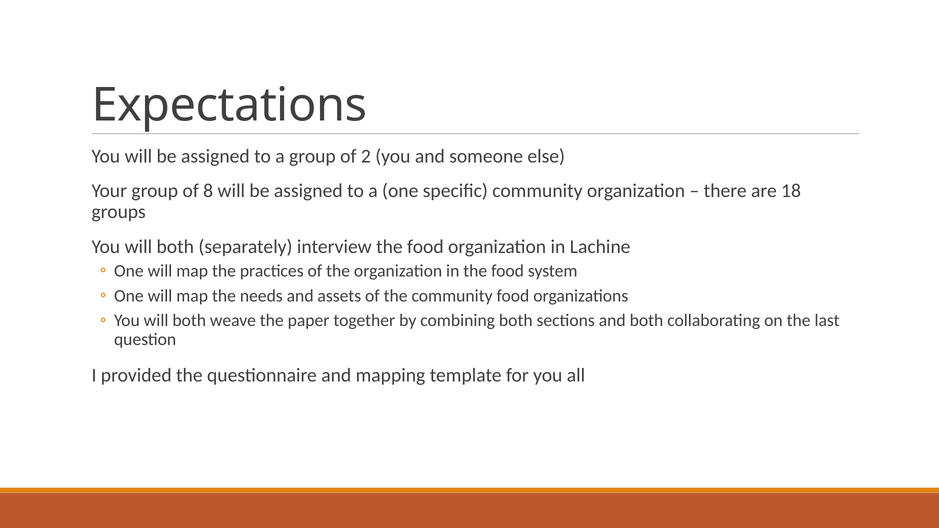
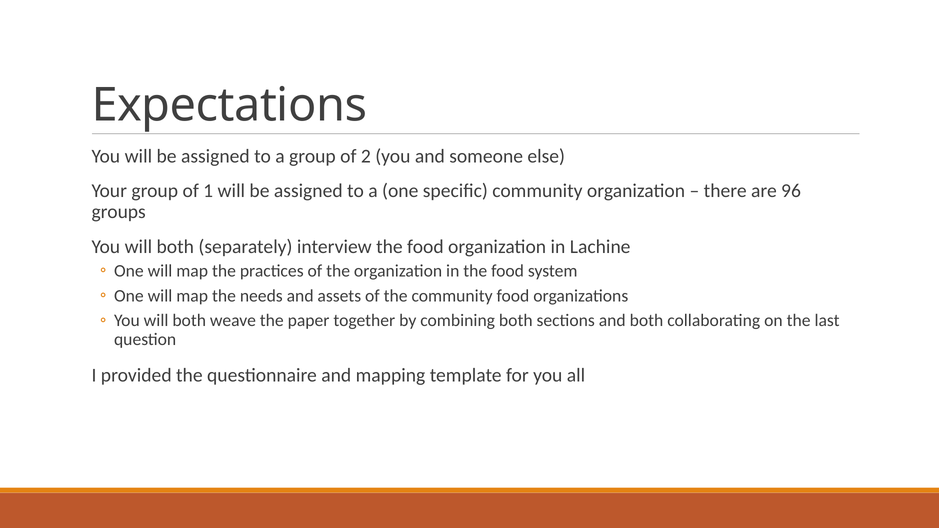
8: 8 -> 1 (208, 191)
18: 18 -> 96 (791, 191)
